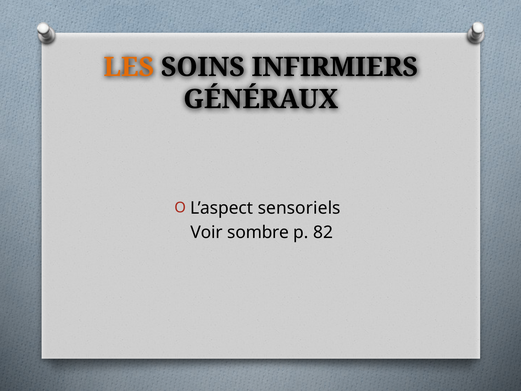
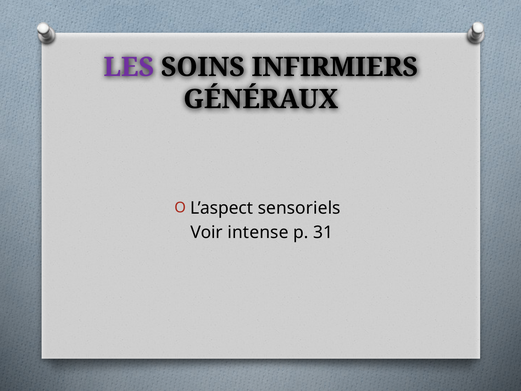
LES colour: orange -> purple (129, 67)
sombre: sombre -> intense (258, 232)
82: 82 -> 31 (323, 232)
